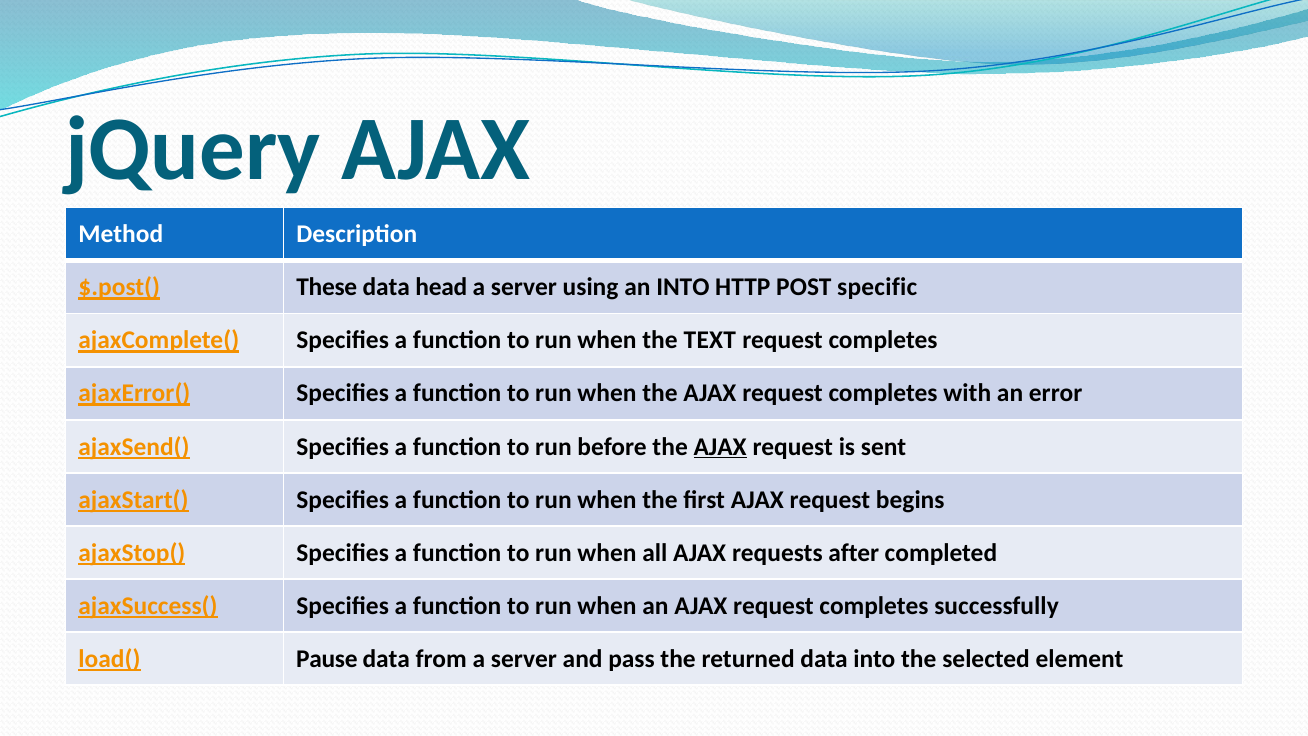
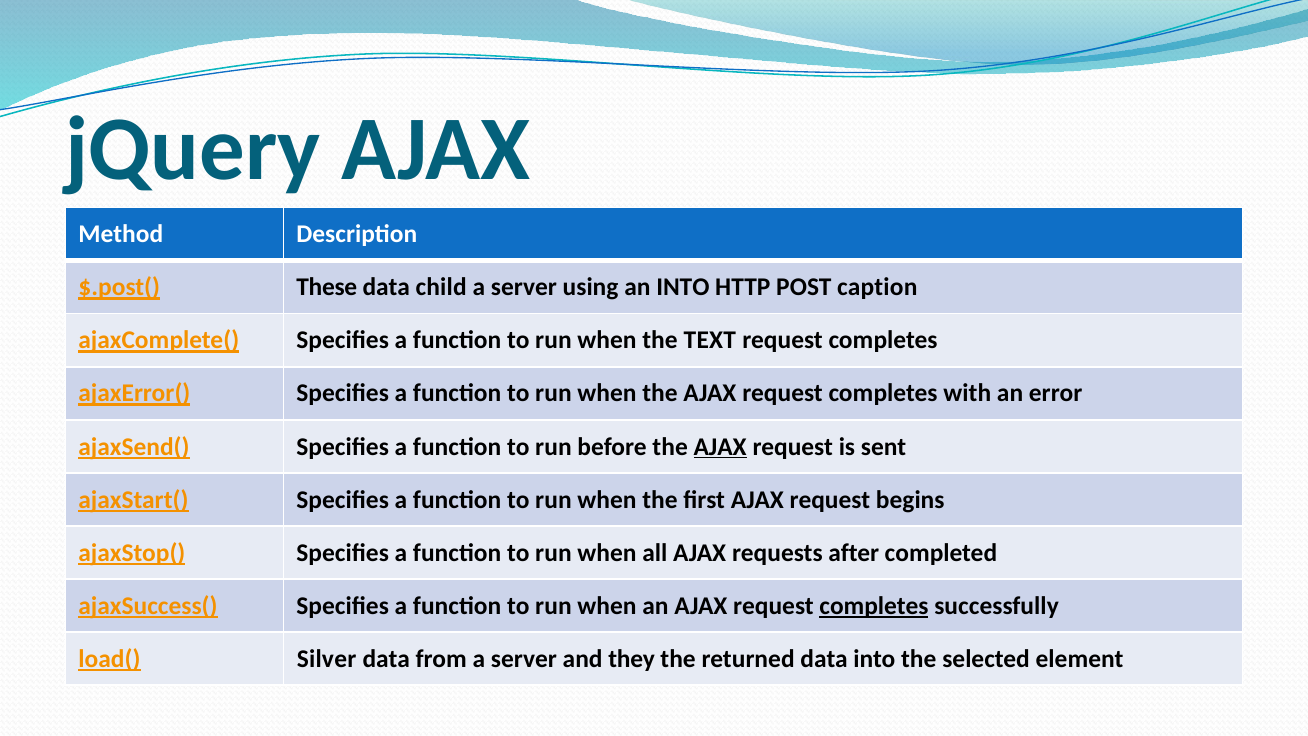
head: head -> child (441, 287)
specific: specific -> caption (877, 287)
completes underline: none -> present (874, 606)
Pause: Pause -> Silver (327, 659)
pass: pass -> they (632, 659)
